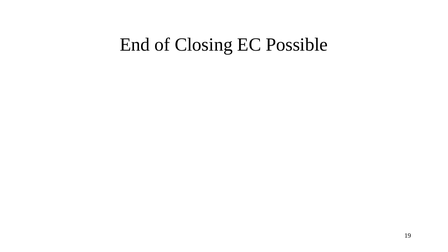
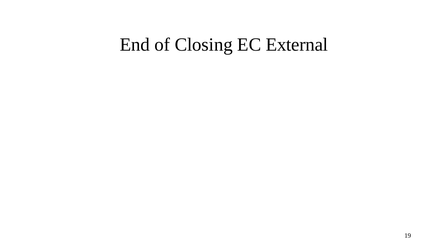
Possible: Possible -> External (297, 45)
